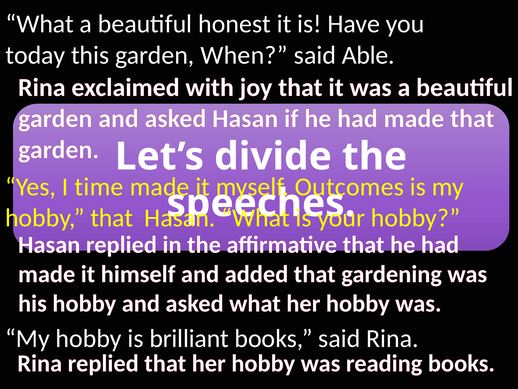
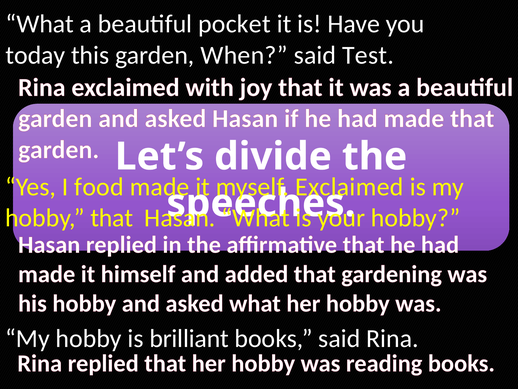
honest: honest -> pocket (234, 24)
Able: Able -> Test (368, 55)
time: time -> food (99, 187)
Outcomes: Outcomes -> Exclaimed (349, 187)
